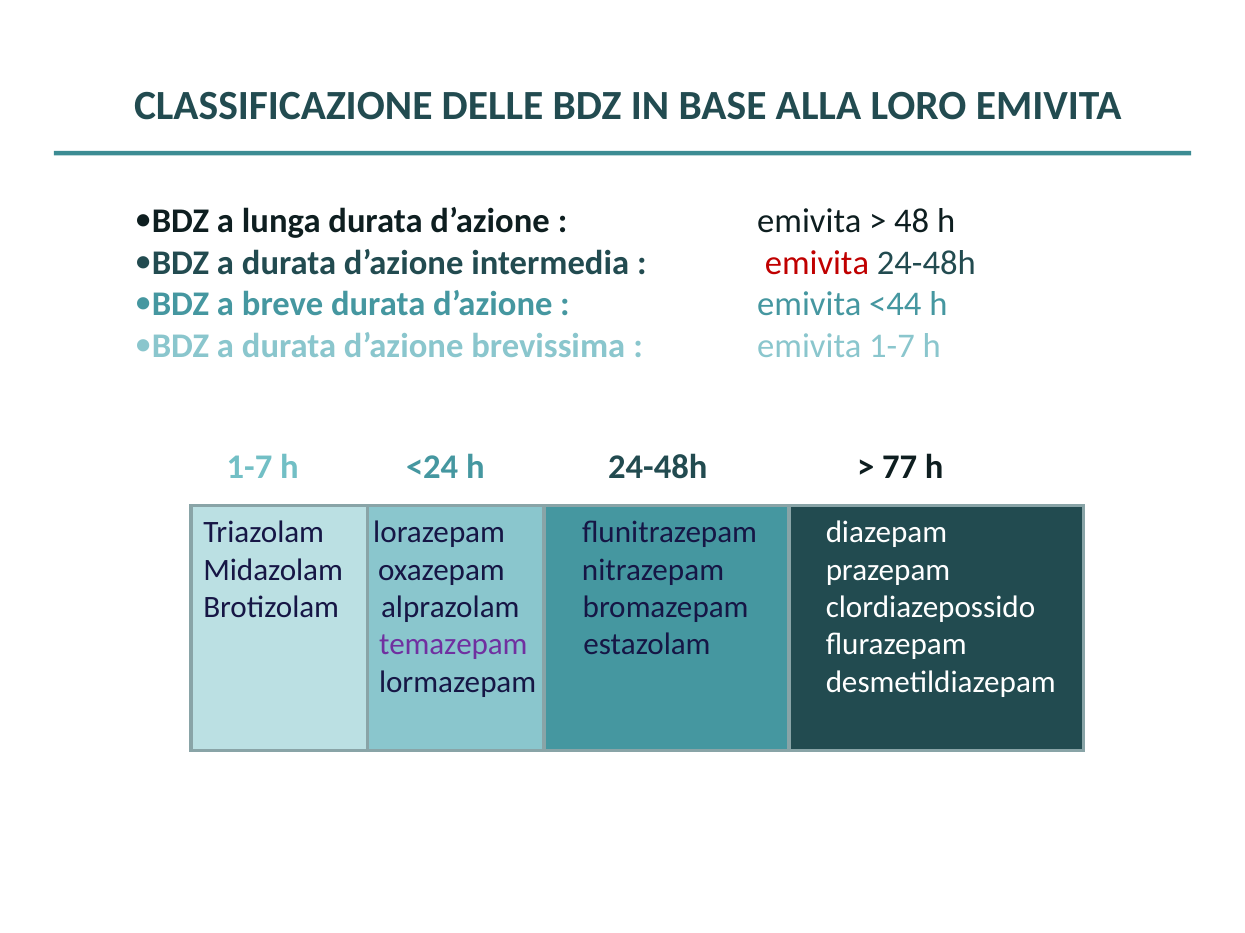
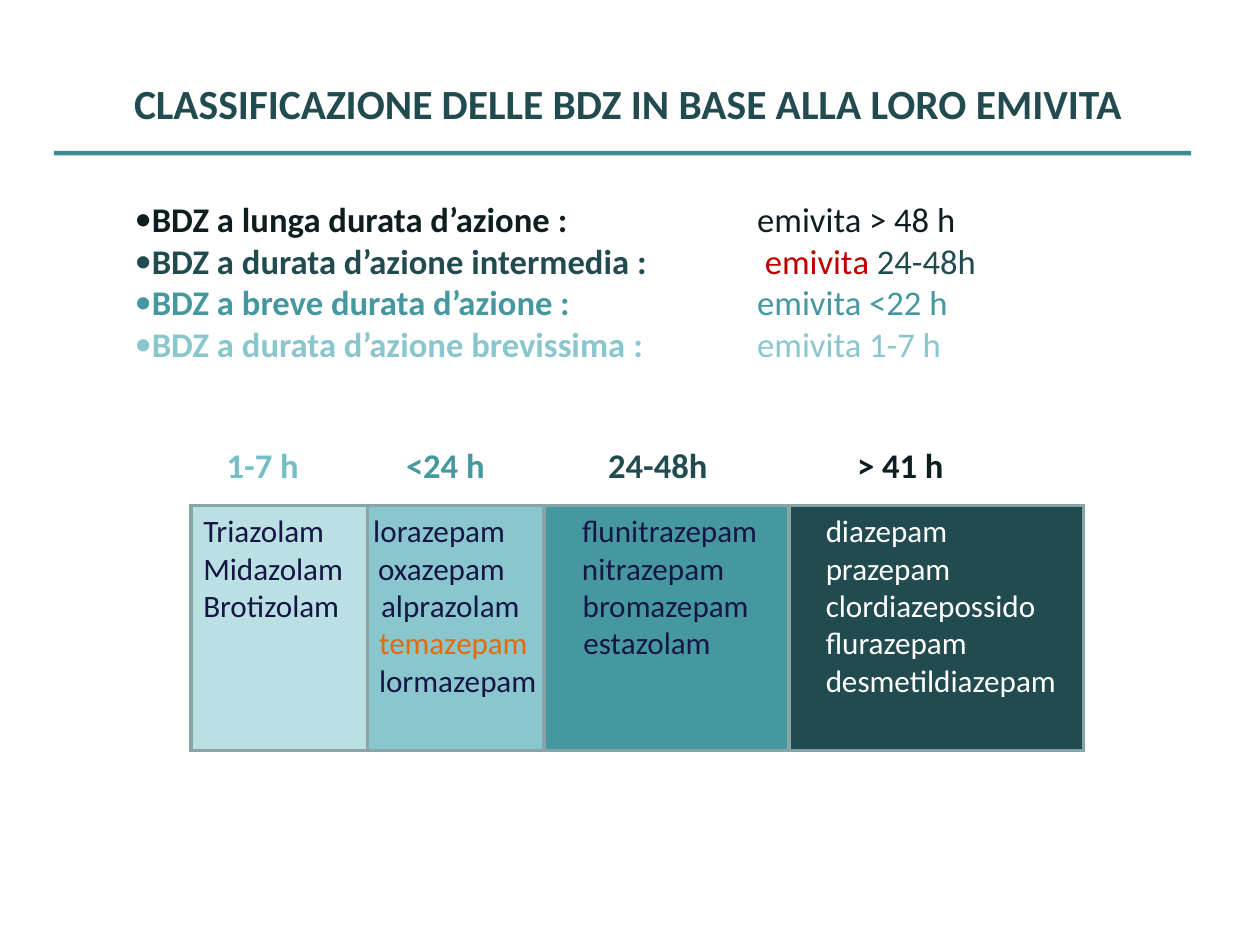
<44: <44 -> <22 (895, 305)
77: 77 -> 41 (900, 467)
temazepam colour: purple -> orange (453, 645)
